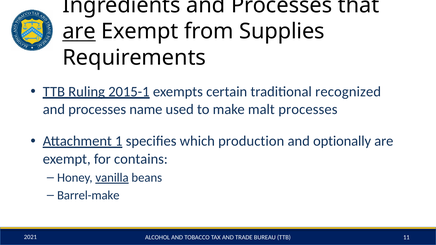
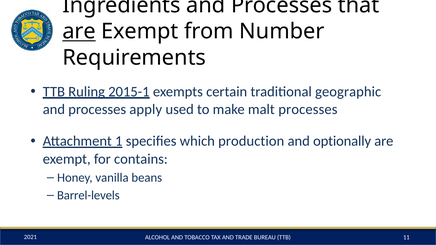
Supplies: Supplies -> Number (282, 31)
recognized: recognized -> geographic (348, 92)
name: name -> apply (146, 109)
vanilla underline: present -> none (112, 178)
Barrel-make: Barrel-make -> Barrel-levels (88, 196)
